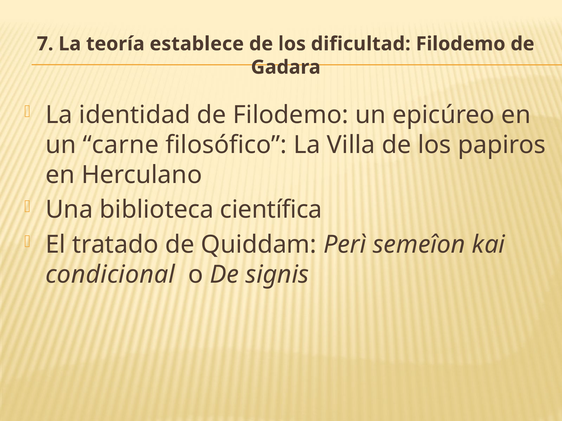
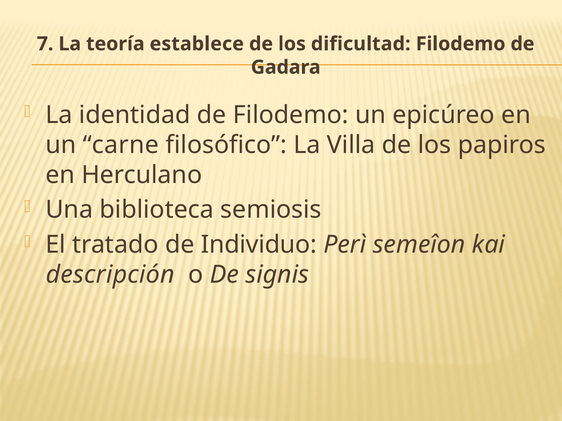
científica: científica -> semiosis (271, 210)
Quiddam: Quiddam -> Individuo (259, 245)
condicional: condicional -> descripción (110, 275)
